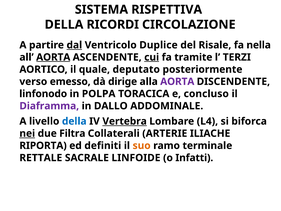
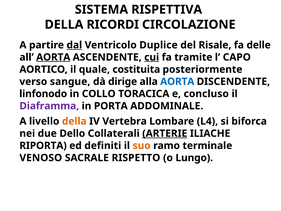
nella: nella -> delle (259, 45)
TERZI: TERZI -> CAPO (237, 57)
deputato: deputato -> costituita (136, 69)
emesso: emesso -> sangue (70, 81)
AORTA colour: purple -> blue (177, 81)
POLPA: POLPA -> COLLO (99, 94)
DALLO: DALLO -> PORTA (111, 106)
della colour: blue -> orange (74, 121)
Vertebra underline: present -> none (125, 121)
nei underline: present -> none (27, 133)
Filtra: Filtra -> Dello (72, 133)
ARTERIE underline: none -> present (165, 133)
RETTALE: RETTALE -> VENOSO (41, 158)
LINFOIDE: LINFOIDE -> RISPETTO (136, 158)
Infatti: Infatti -> Lungo (194, 158)
